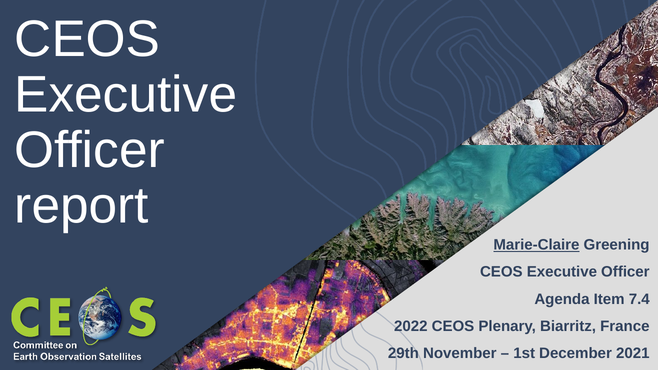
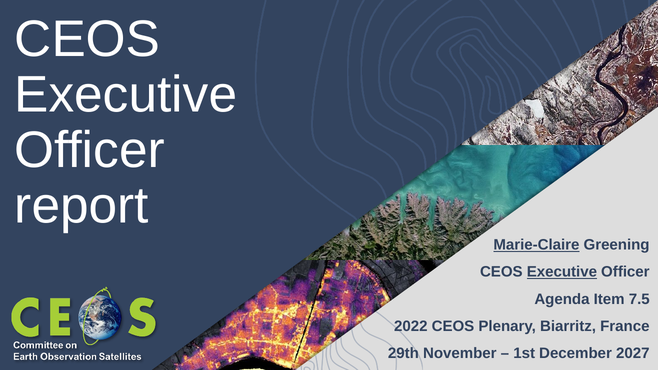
Executive underline: none -> present (562, 272)
7.4: 7.4 -> 7.5 (639, 299)
2021: 2021 -> 2027 (633, 353)
